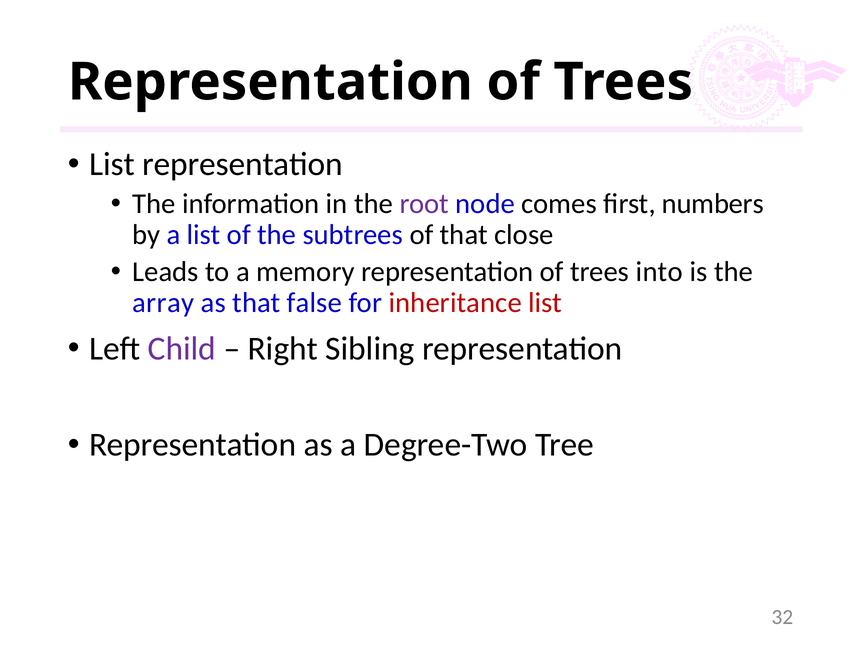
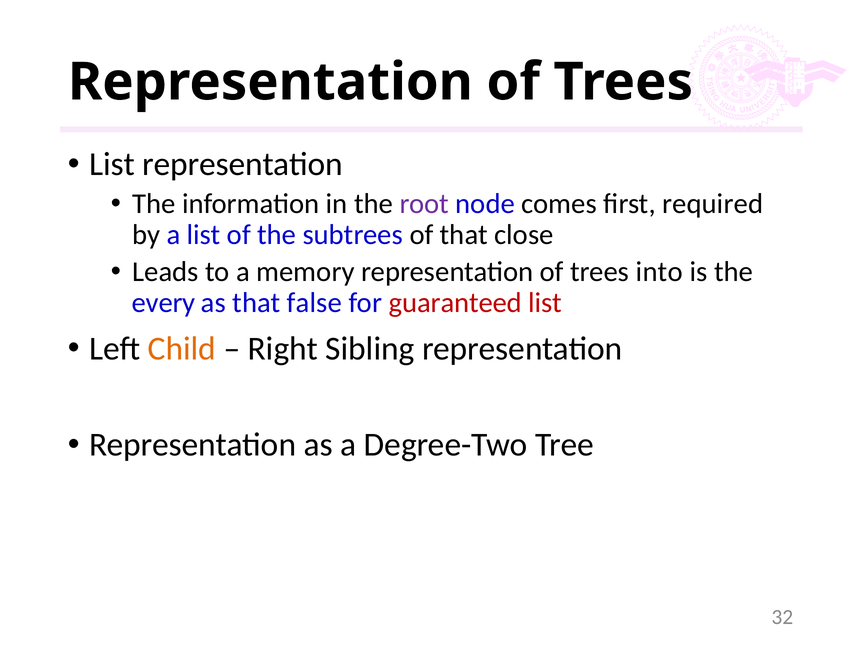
numbers: numbers -> required (713, 204)
array: array -> every (164, 303)
inheritance: inheritance -> guaranteed (455, 303)
Child colour: purple -> orange (182, 348)
